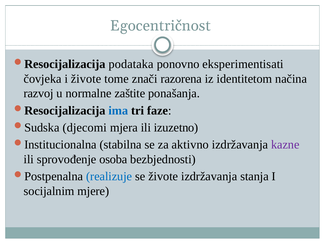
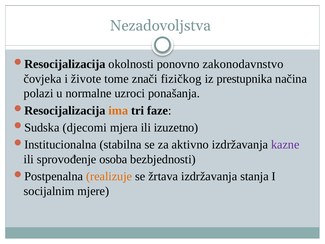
Egocentričnost: Egocentričnost -> Nezadovoljstva (160, 26)
podataka: podataka -> okolnosti (131, 64)
eksperimentisati: eksperimentisati -> zakonodavnstvo (243, 64)
razorena: razorena -> fizičkog (181, 79)
identitetom: identitetom -> prestupnika (244, 79)
razvoj: razvoj -> polazi (39, 93)
zaštite: zaštite -> uzroci (130, 93)
ima colour: blue -> orange (118, 110)
realizuje colour: blue -> orange (109, 176)
se živote: živote -> žrtava (163, 176)
